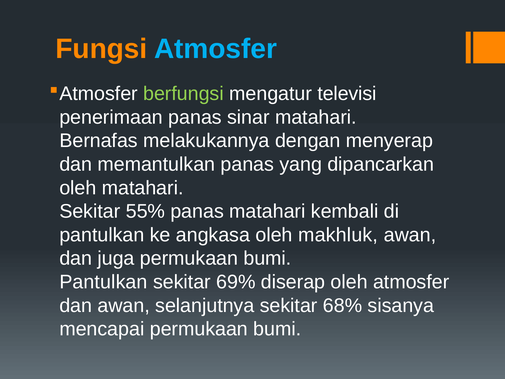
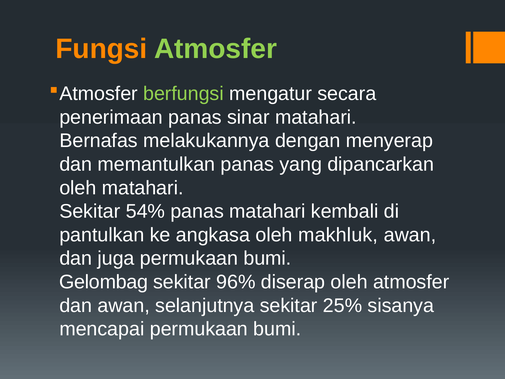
Atmosfer colour: light blue -> light green (216, 49)
televisi: televisi -> secara (347, 94)
55%: 55% -> 54% (145, 211)
Pantulkan: Pantulkan -> Gelombag (104, 282)
69%: 69% -> 96% (236, 282)
68%: 68% -> 25% (343, 305)
